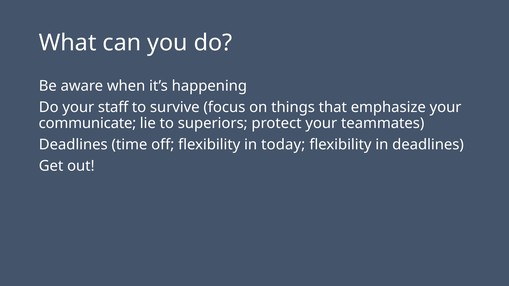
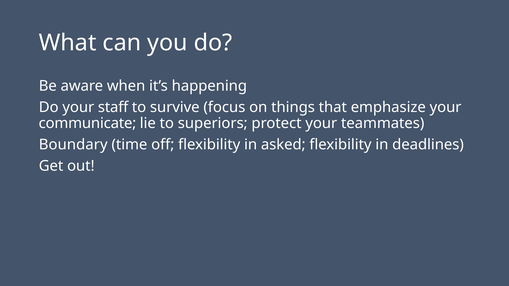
Deadlines: Deadlines -> Boundary (73, 145)
today: today -> asked (283, 145)
